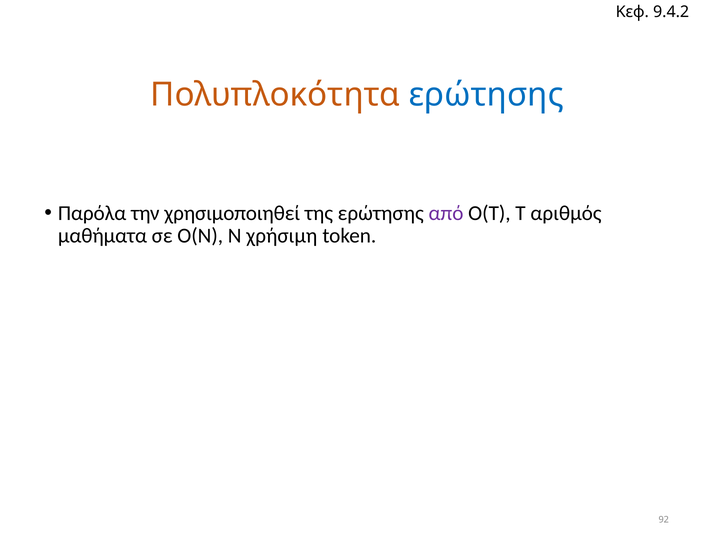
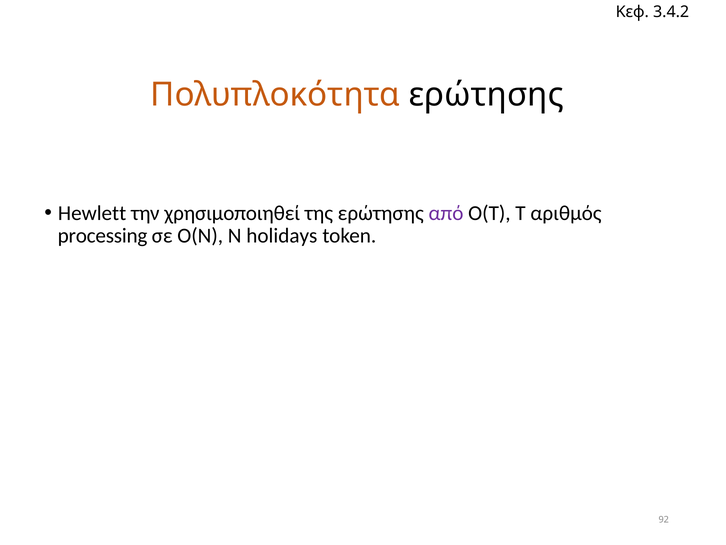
9.4.2: 9.4.2 -> 3.4.2 (671, 12)
ερώτησης colour: blue -> black (486, 94)
Παρόλα: Παρόλα -> Hewlett (92, 213)
μαθήματα: μαθήματα -> processing (103, 236)
χρήσιμη: χρήσιμη -> holidays (282, 236)
